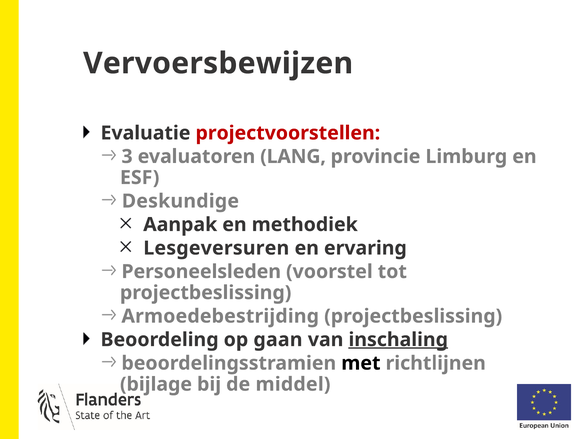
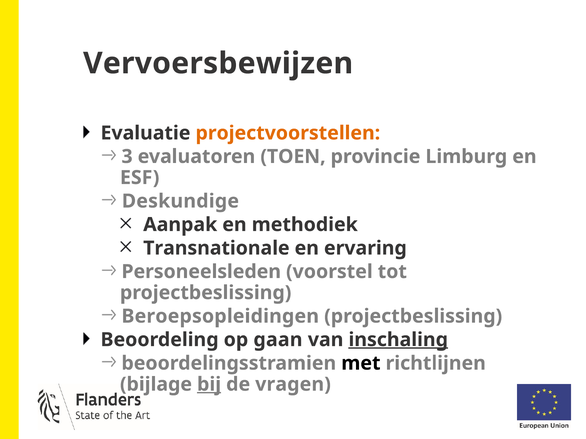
projectvoorstellen colour: red -> orange (288, 133)
LANG: LANG -> TOEN (293, 157)
Lesgeversuren: Lesgeversuren -> Transnationale (216, 248)
Armoedebestrijding: Armoedebestrijding -> Beroepsopleidingen (220, 317)
bij underline: none -> present (209, 385)
middel: middel -> vragen (293, 385)
